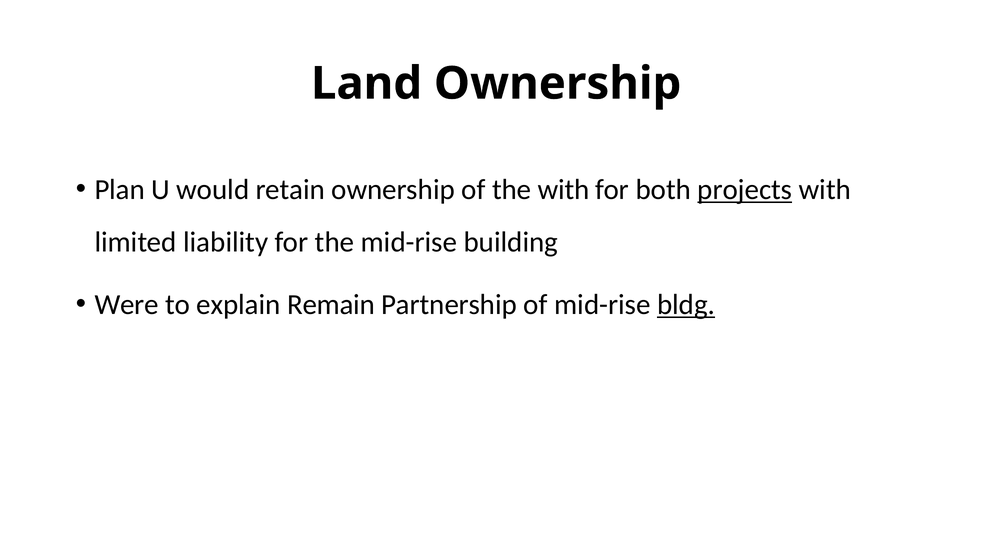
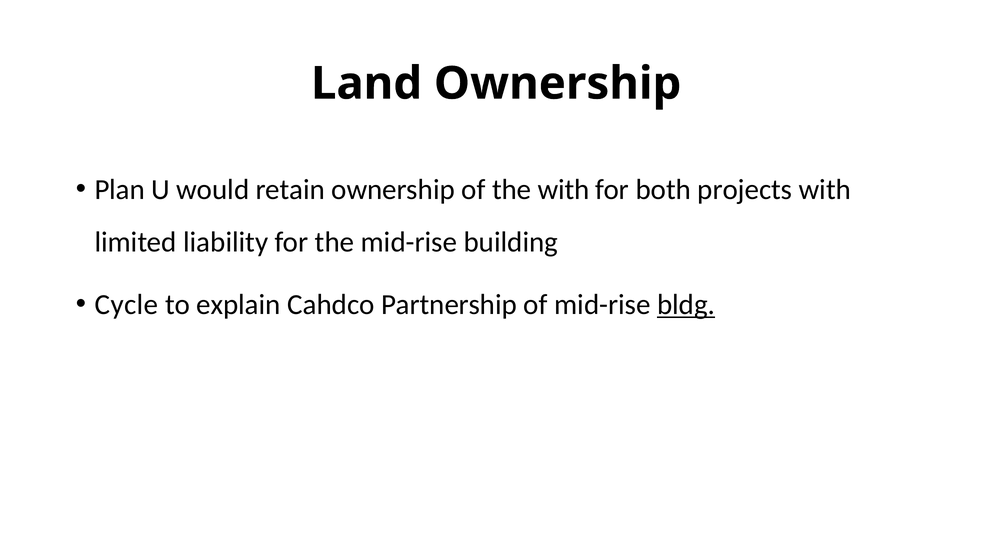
projects underline: present -> none (745, 190)
Were: Were -> Cycle (127, 304)
Remain: Remain -> Cahdco (331, 304)
